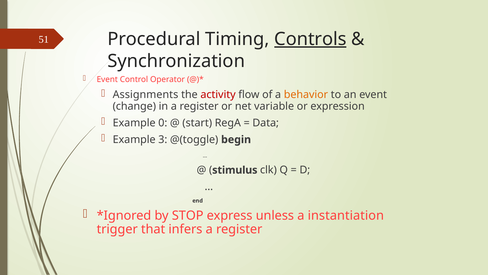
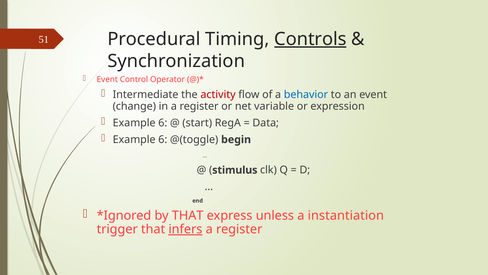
Assignments: Assignments -> Intermediate (146, 95)
behavior colour: orange -> blue (306, 95)
0: 0 -> 6 (163, 123)
3: 3 -> 6 (163, 139)
by STOP: STOP -> THAT (188, 215)
infers underline: none -> present (185, 229)
